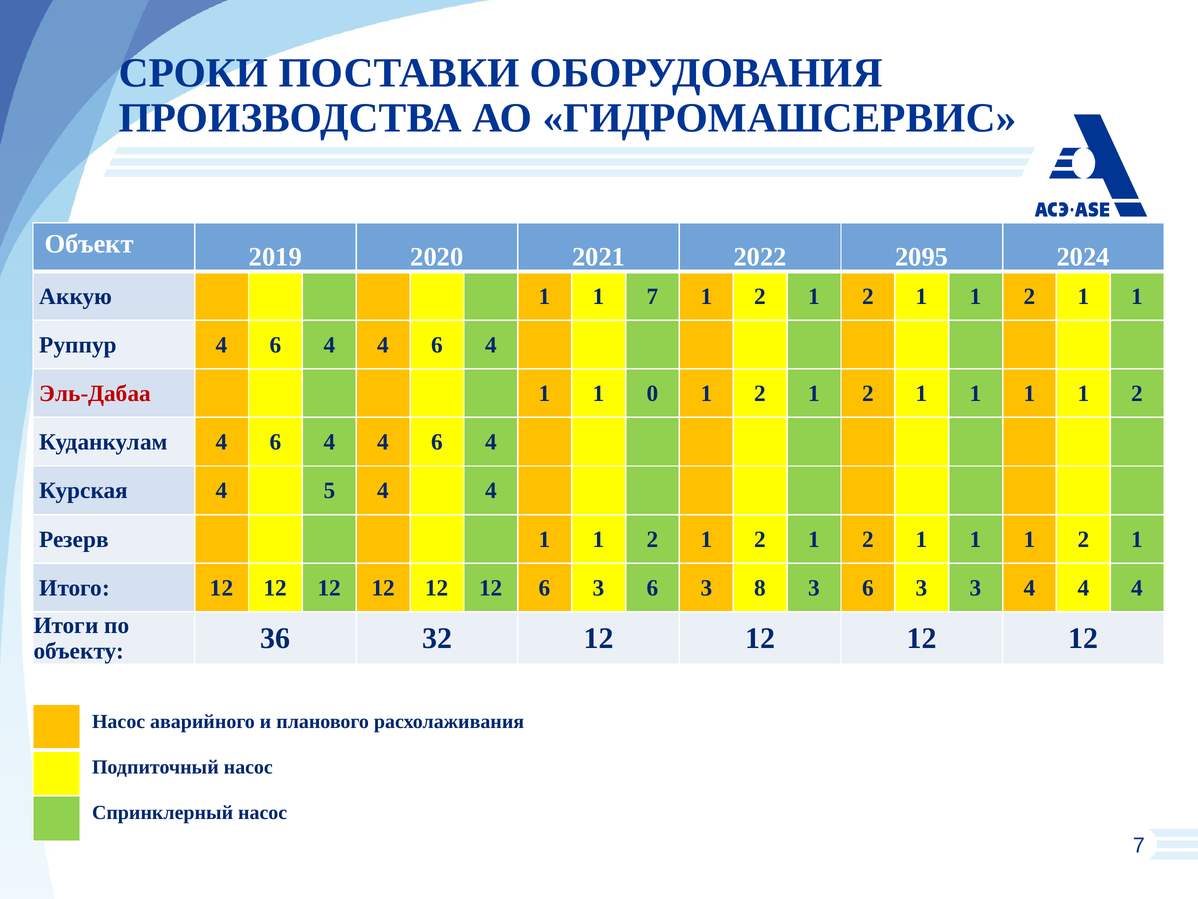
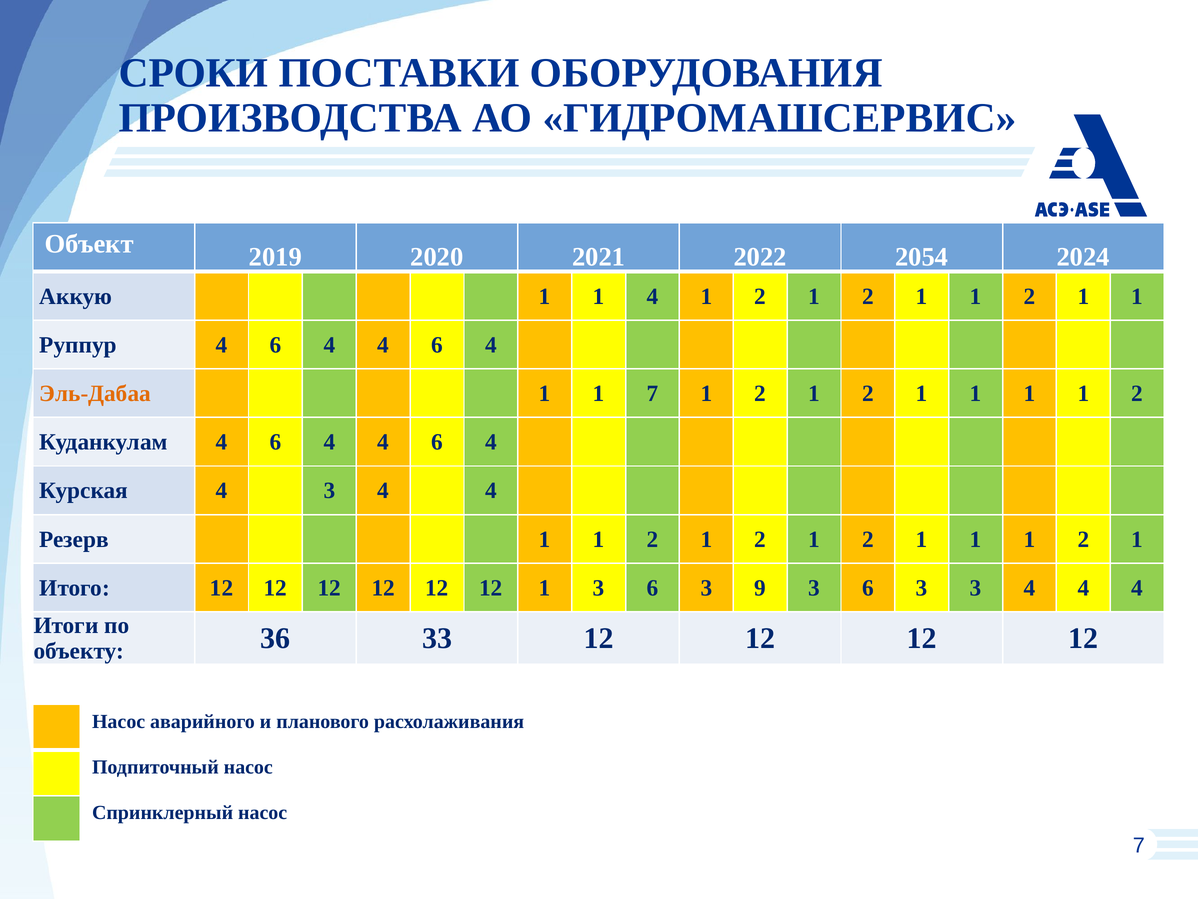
2095: 2095 -> 2054 (922, 257)
1 7: 7 -> 4 (653, 296)
Эль-Дабаа colour: red -> orange (95, 393)
1 0: 0 -> 7 (653, 393)
4 5: 5 -> 3 (329, 490)
12 6: 6 -> 1 (545, 588)
8: 8 -> 9 (760, 588)
32: 32 -> 33 (437, 638)
